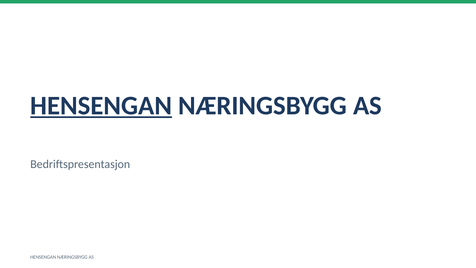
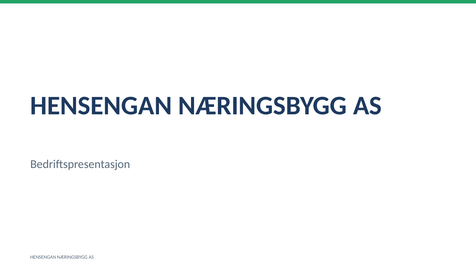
HENSENGAN underline: present -> none (101, 106)
